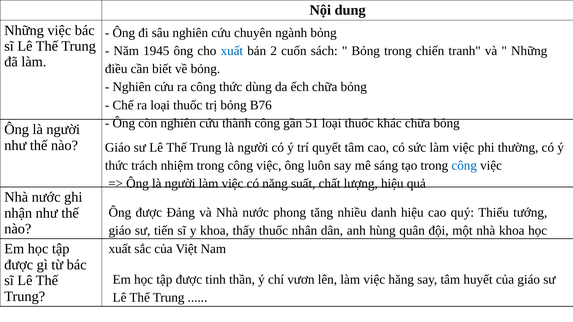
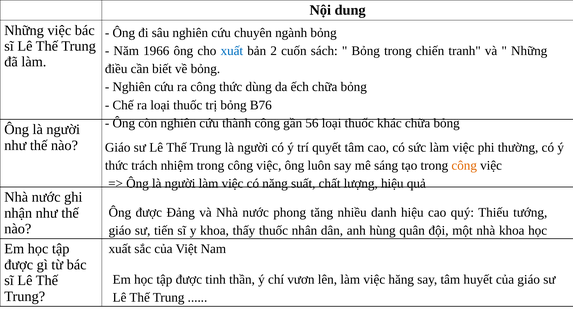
1945: 1945 -> 1966 (156, 51)
51: 51 -> 56 (312, 123)
công colour: blue -> orange (464, 166)
